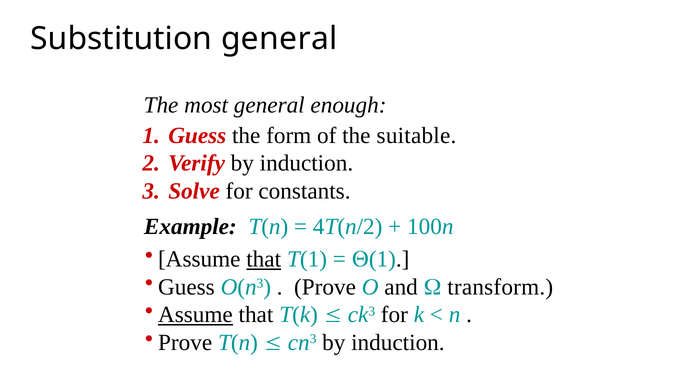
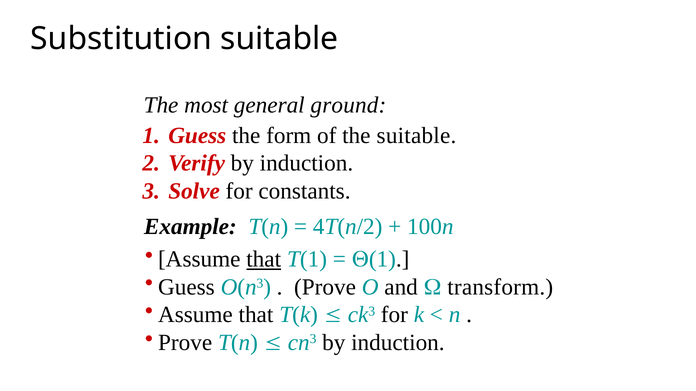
Substitution general: general -> suitable (279, 39)
enough: enough -> ground (348, 105)
Assume underline: present -> none (195, 315)
